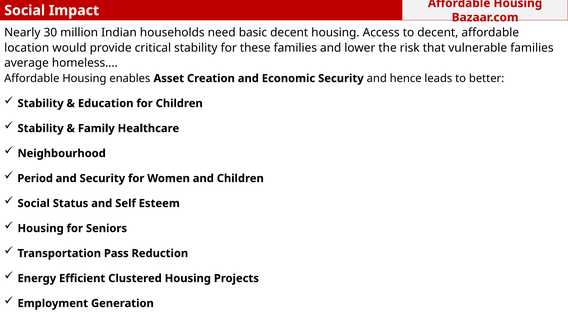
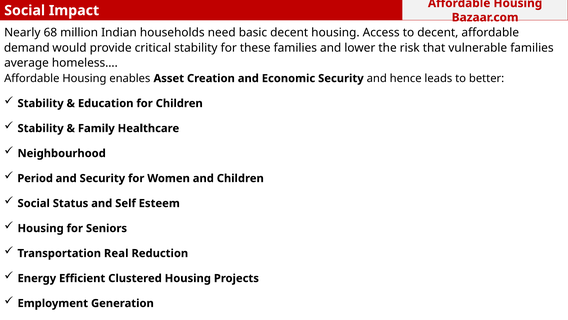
30: 30 -> 68 (50, 33)
location: location -> demand (27, 48)
Pass: Pass -> Real (116, 253)
